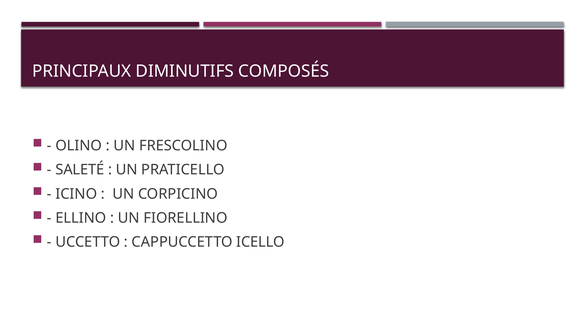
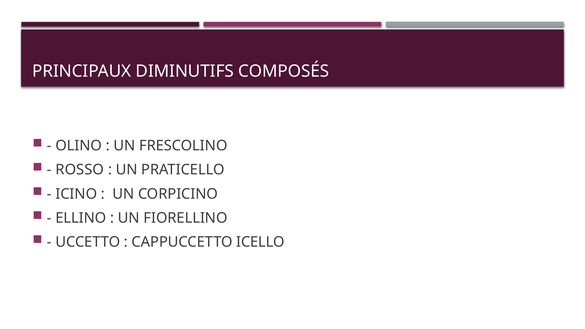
SALETÉ: SALETÉ -> ROSSO (80, 170)
